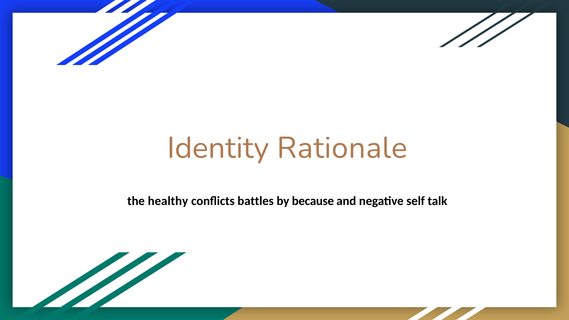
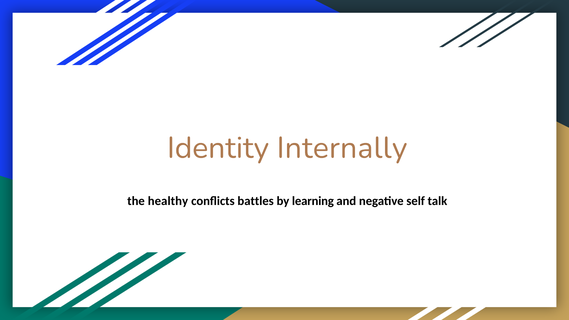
Rationale: Rationale -> Internally (342, 148)
because: because -> learning (313, 201)
